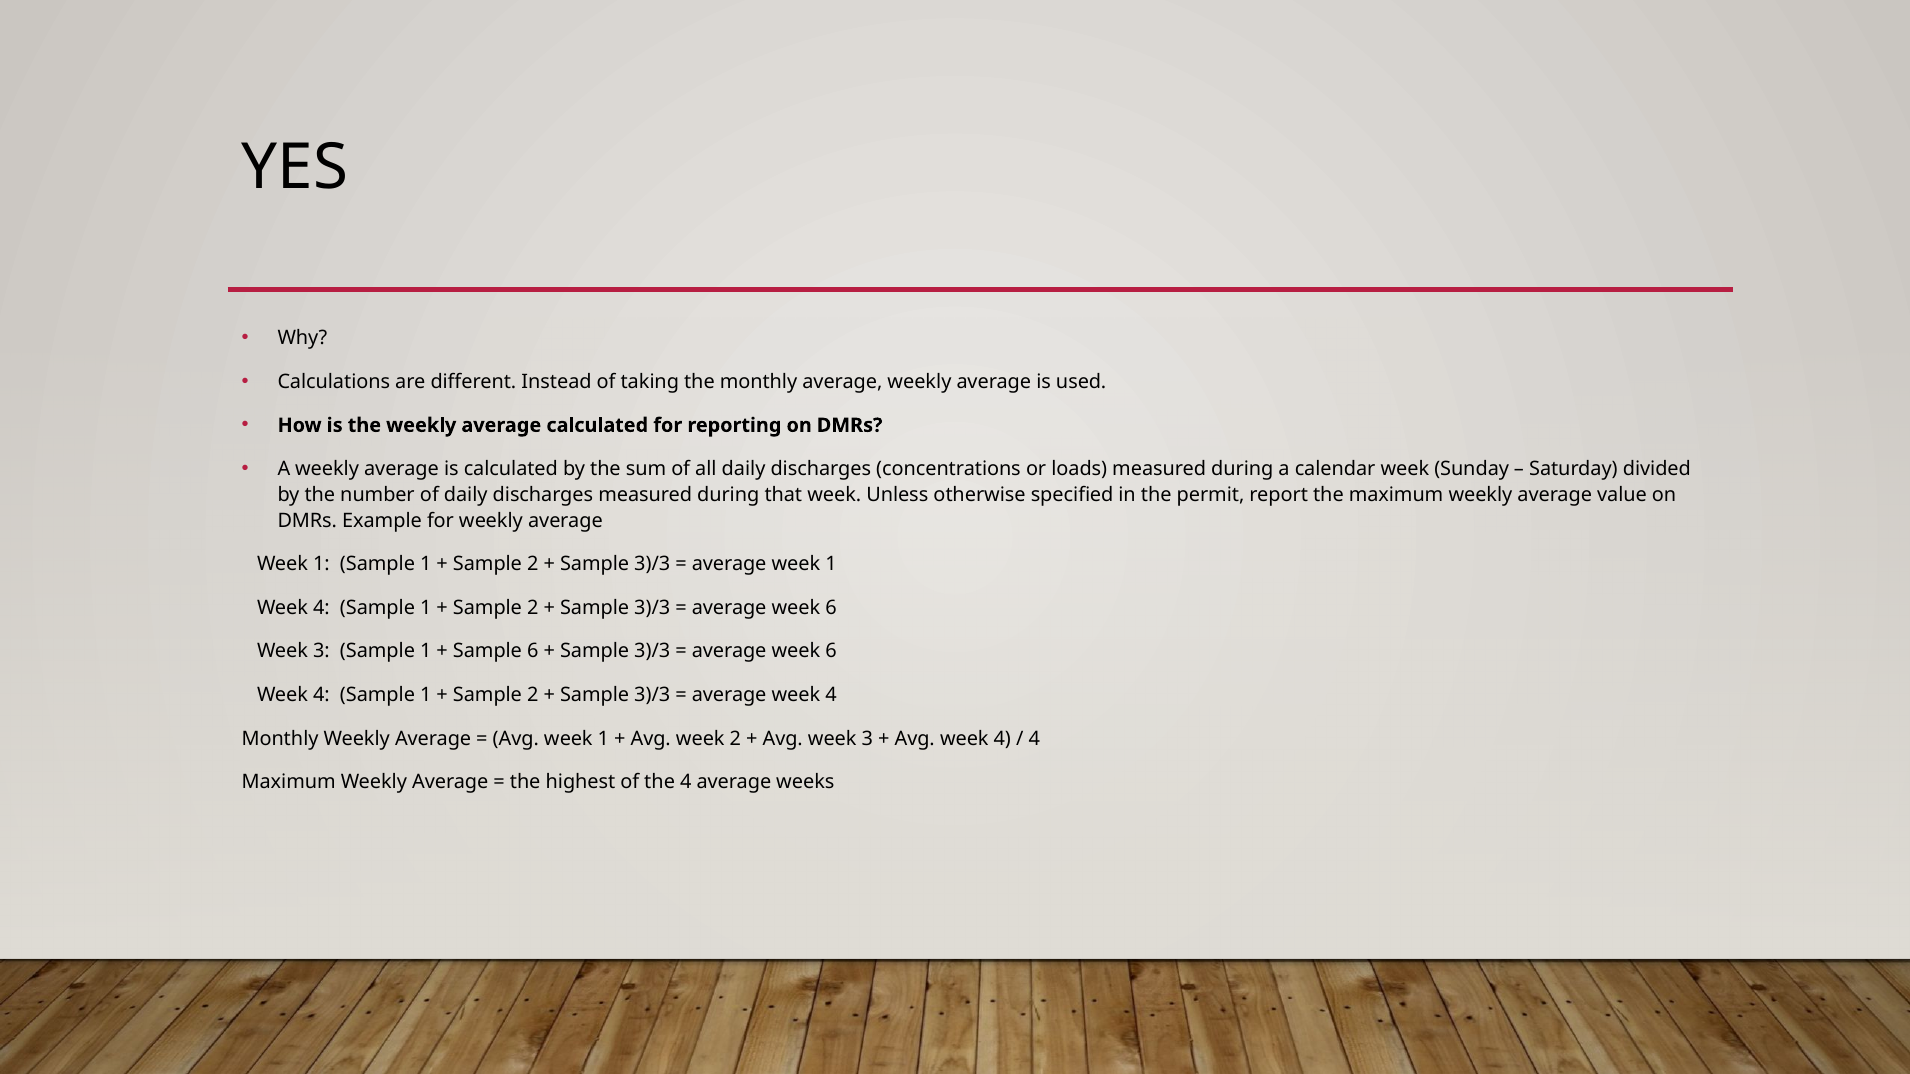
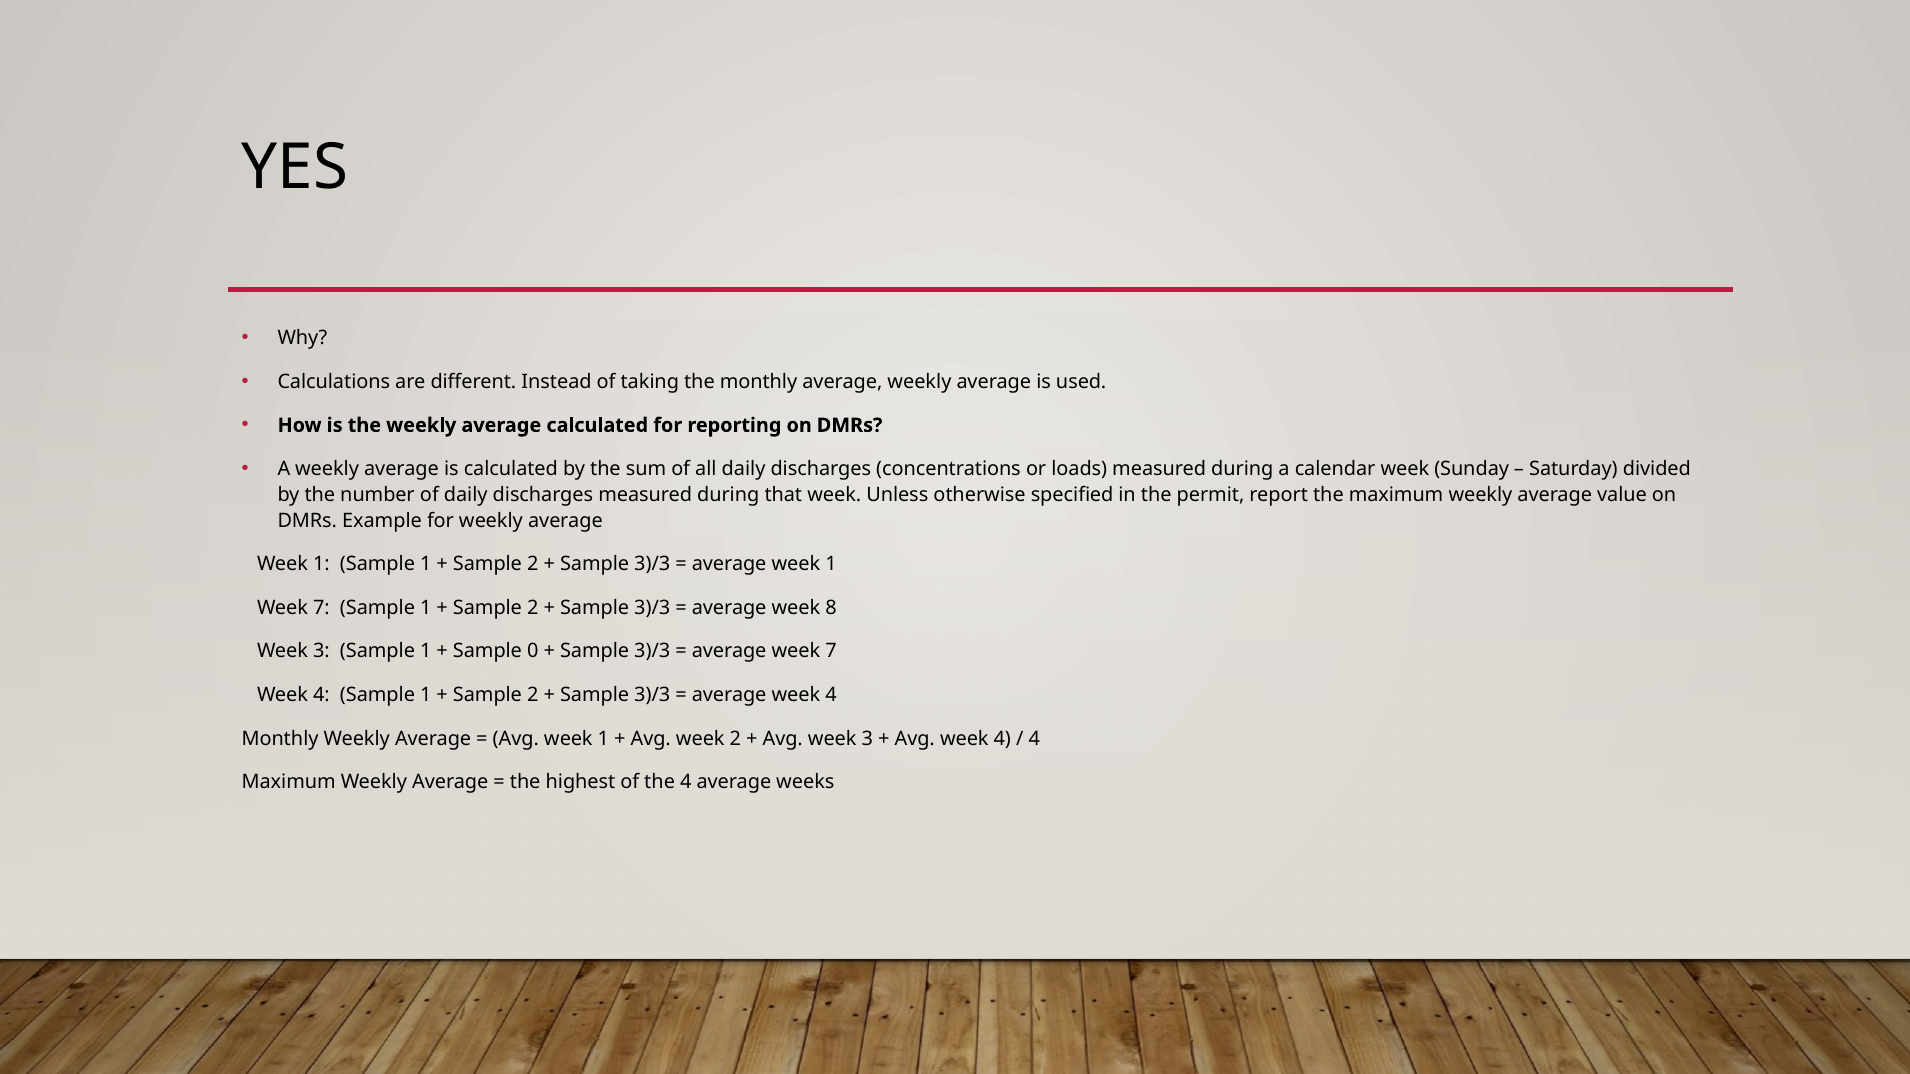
4: 4 -> 7 (321, 608)
6: 6 -> 8 (831, 608)
Sample 6: 6 -> 0 (533, 652)
6: 6 -> 7 (831, 652)
